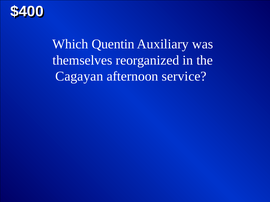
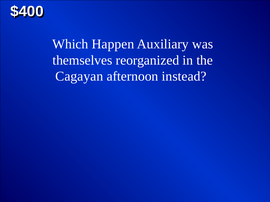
Quentin: Quentin -> Happen (113, 44)
service: service -> instead (184, 77)
